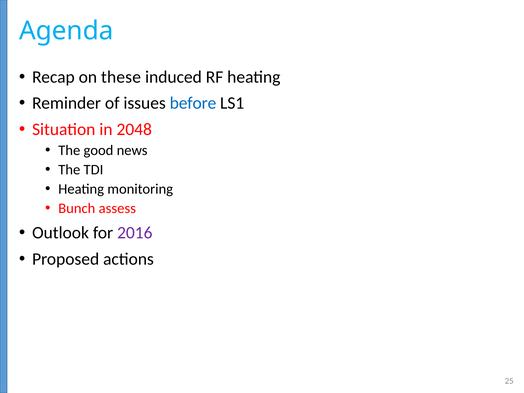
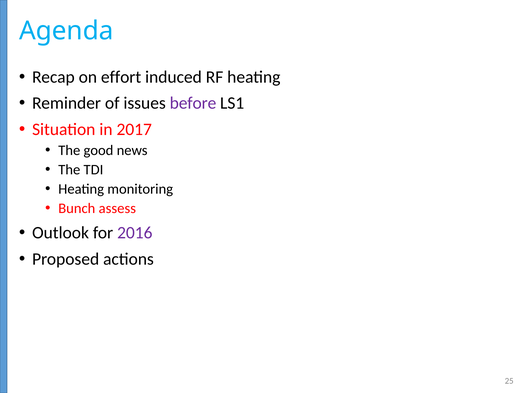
these: these -> effort (121, 77)
before colour: blue -> purple (193, 103)
2048: 2048 -> 2017 (134, 129)
